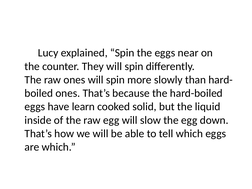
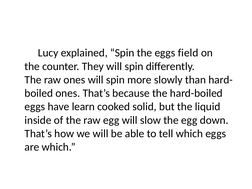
near: near -> field (188, 53)
